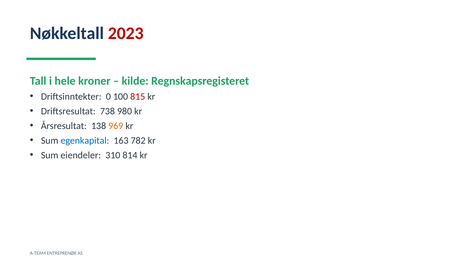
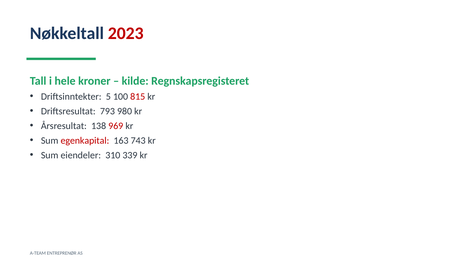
0: 0 -> 5 (108, 97)
738: 738 -> 793 (107, 111)
969 colour: orange -> red (116, 126)
egenkapital colour: blue -> red (85, 141)
782: 782 -> 743 (138, 141)
814: 814 -> 339 (130, 155)
